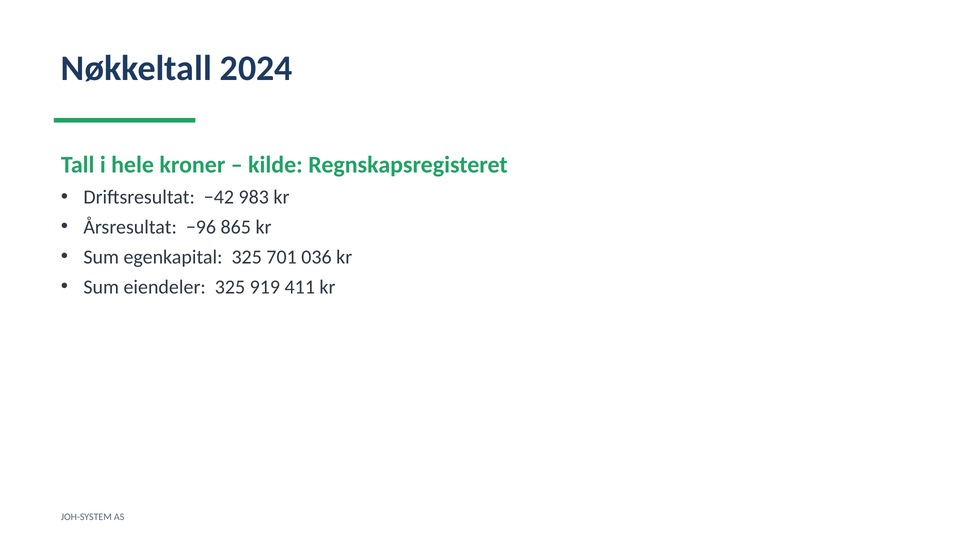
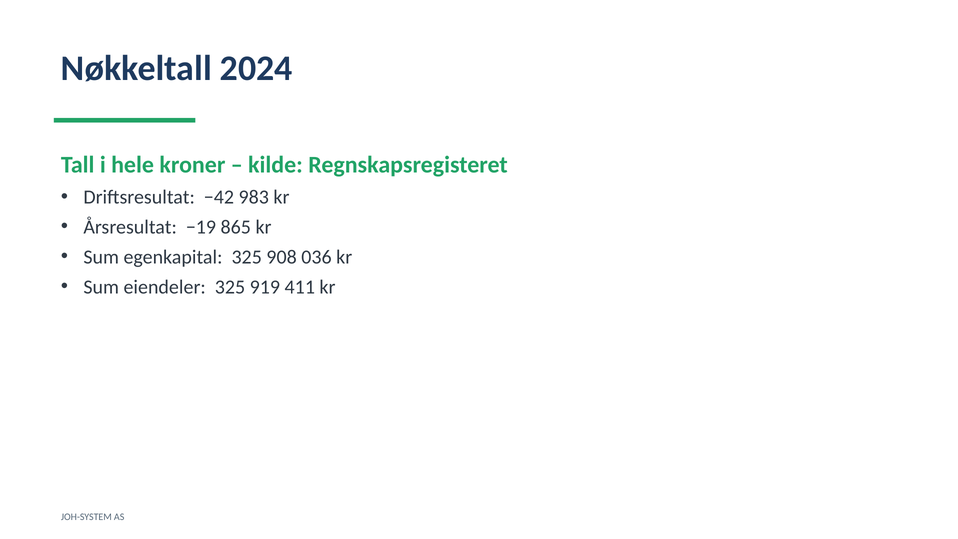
−96: −96 -> −19 (201, 227)
701: 701 -> 908 (282, 257)
